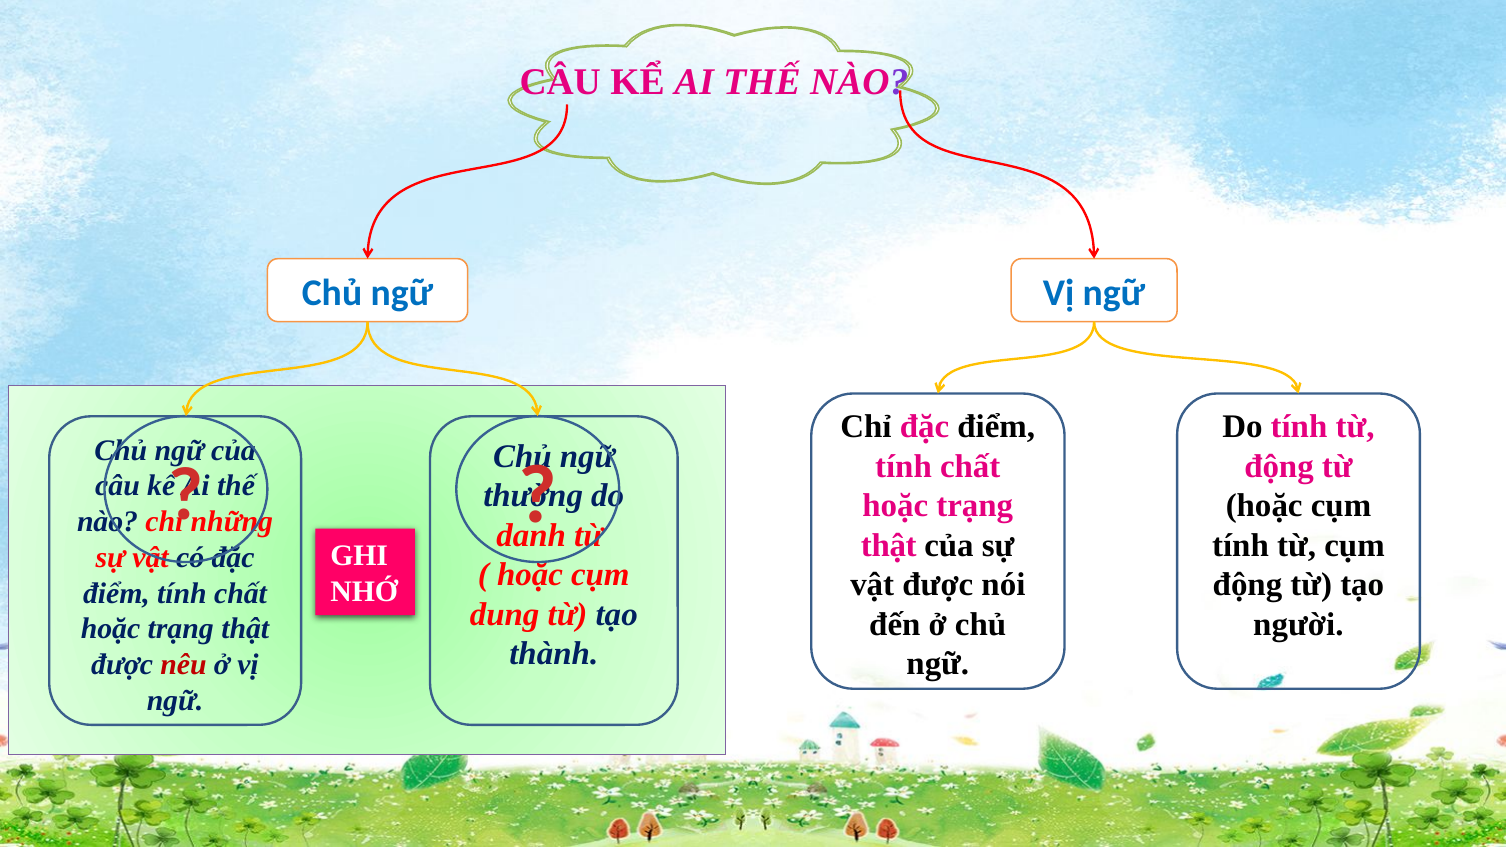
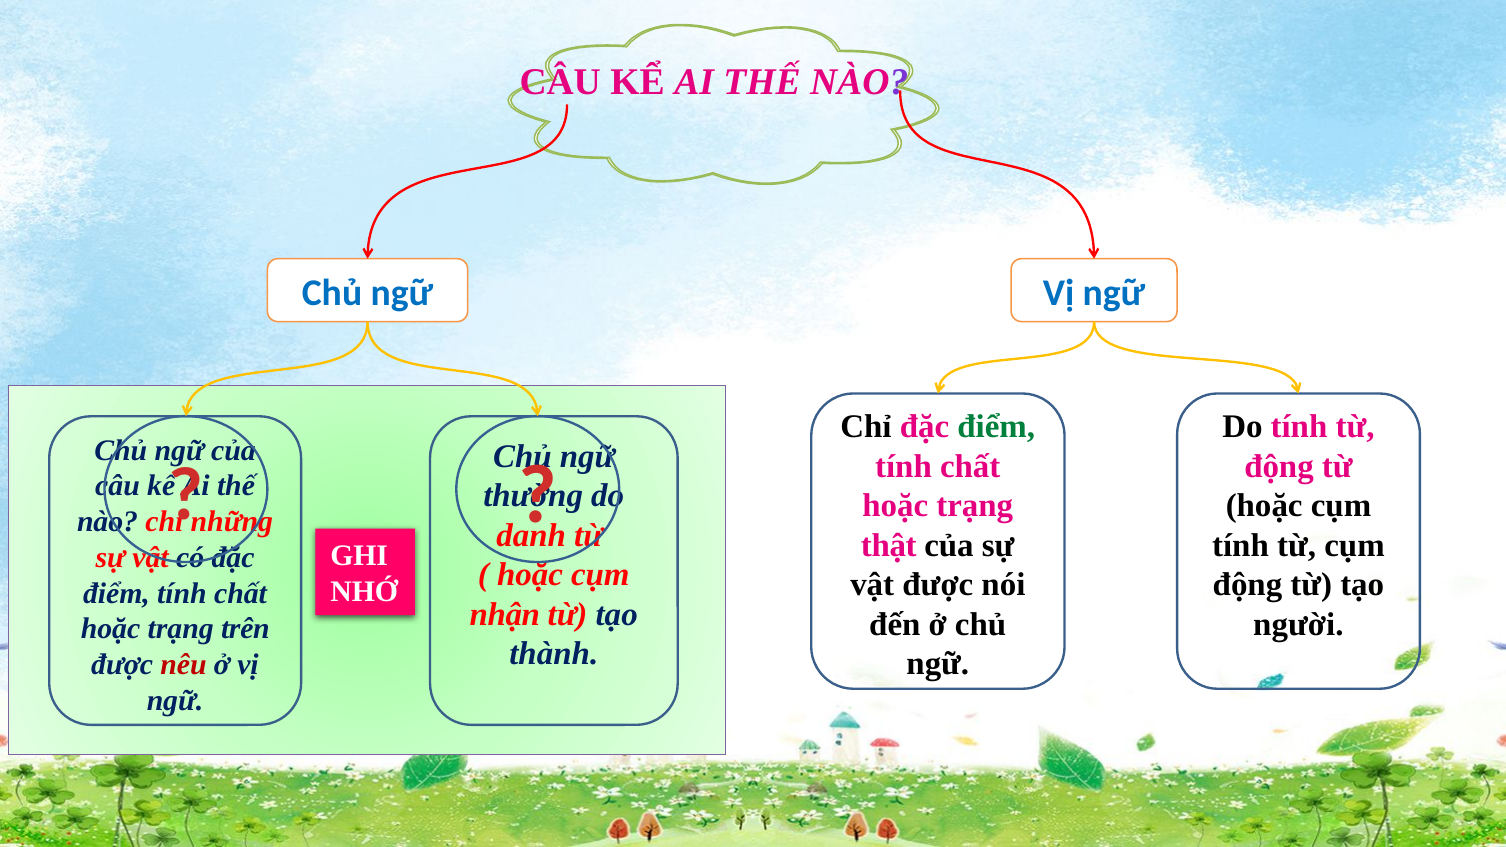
điểm colour: black -> green (996, 427)
dung: dung -> nhận (505, 614)
thật: thật -> trên (245, 629)
